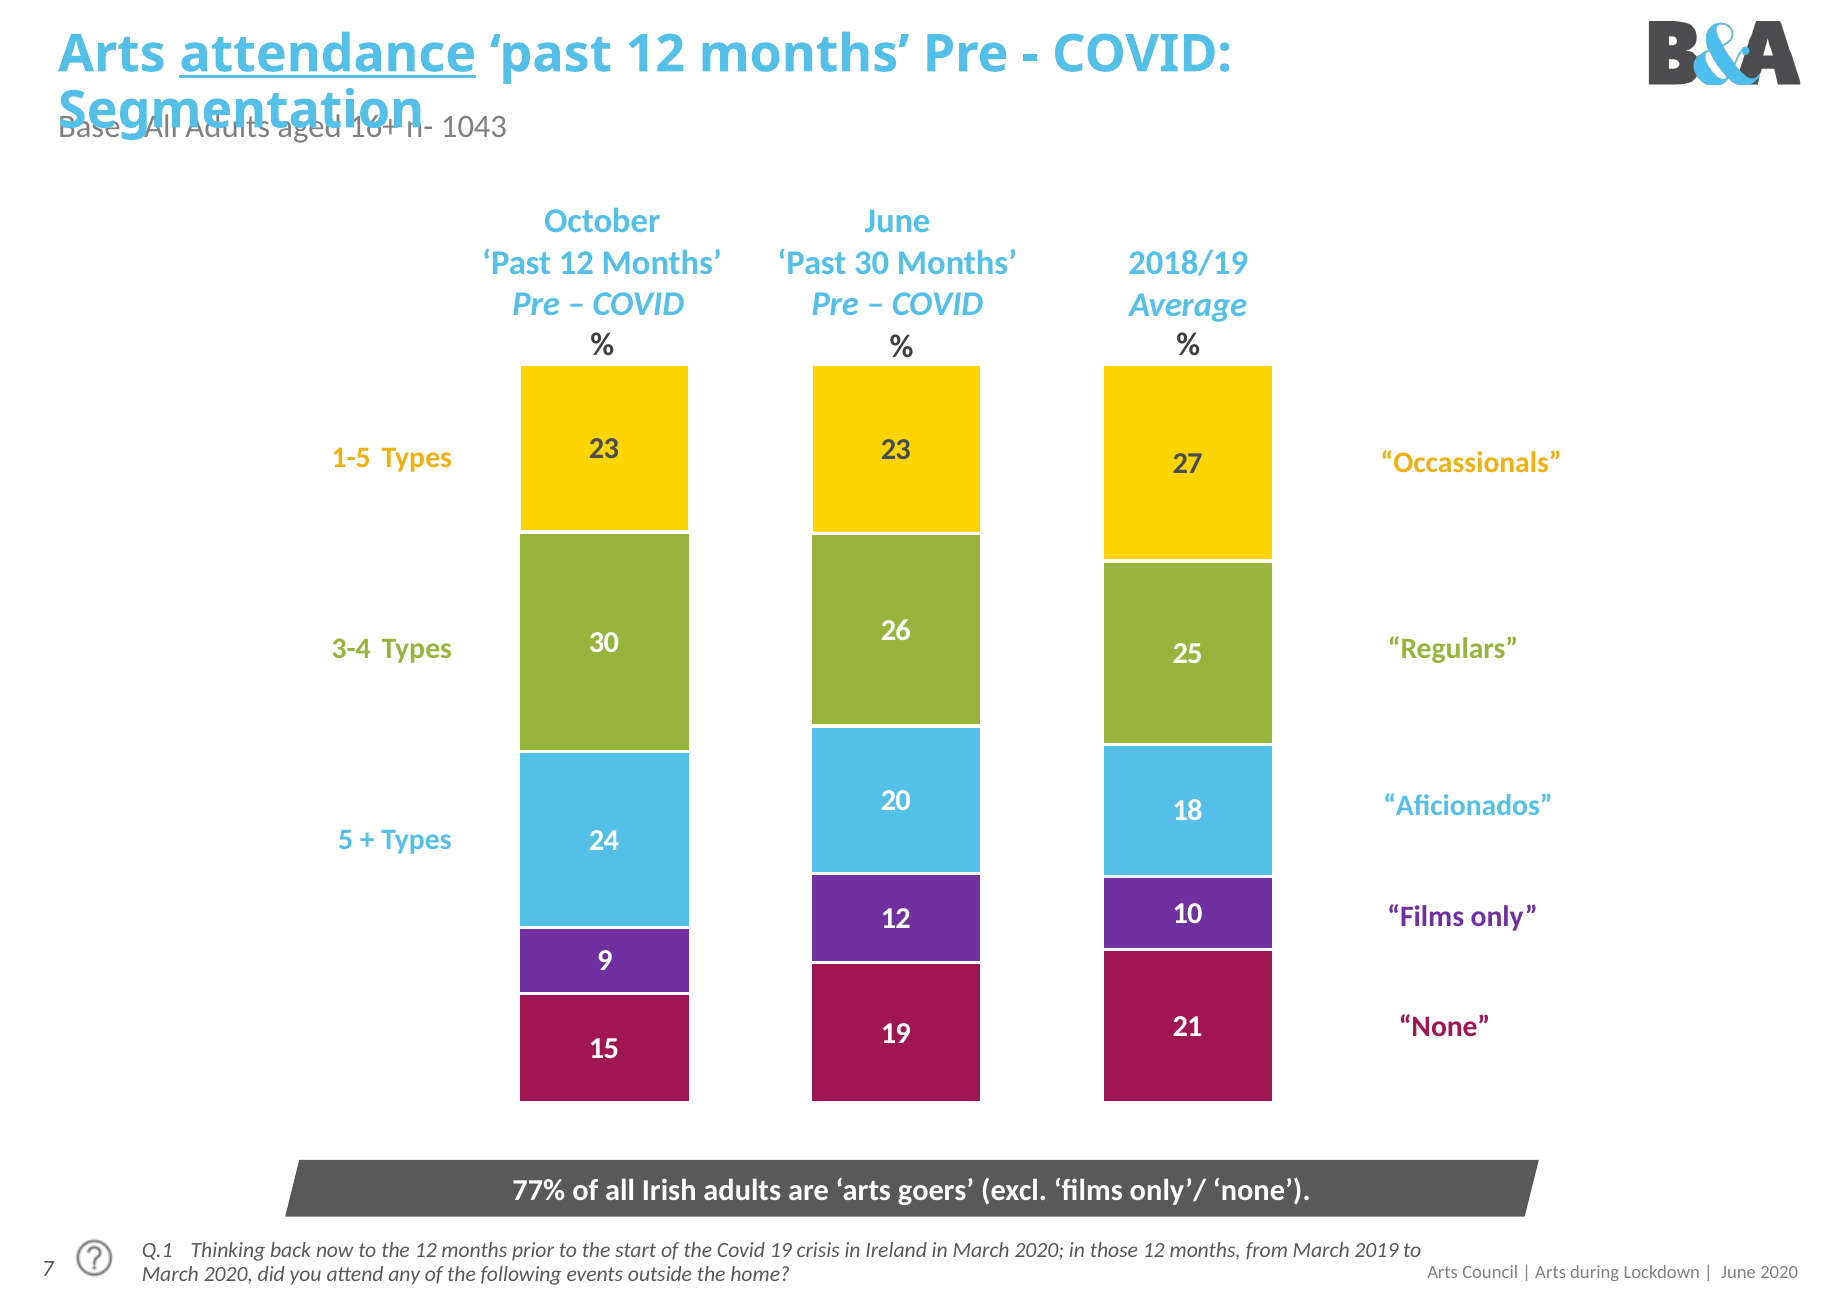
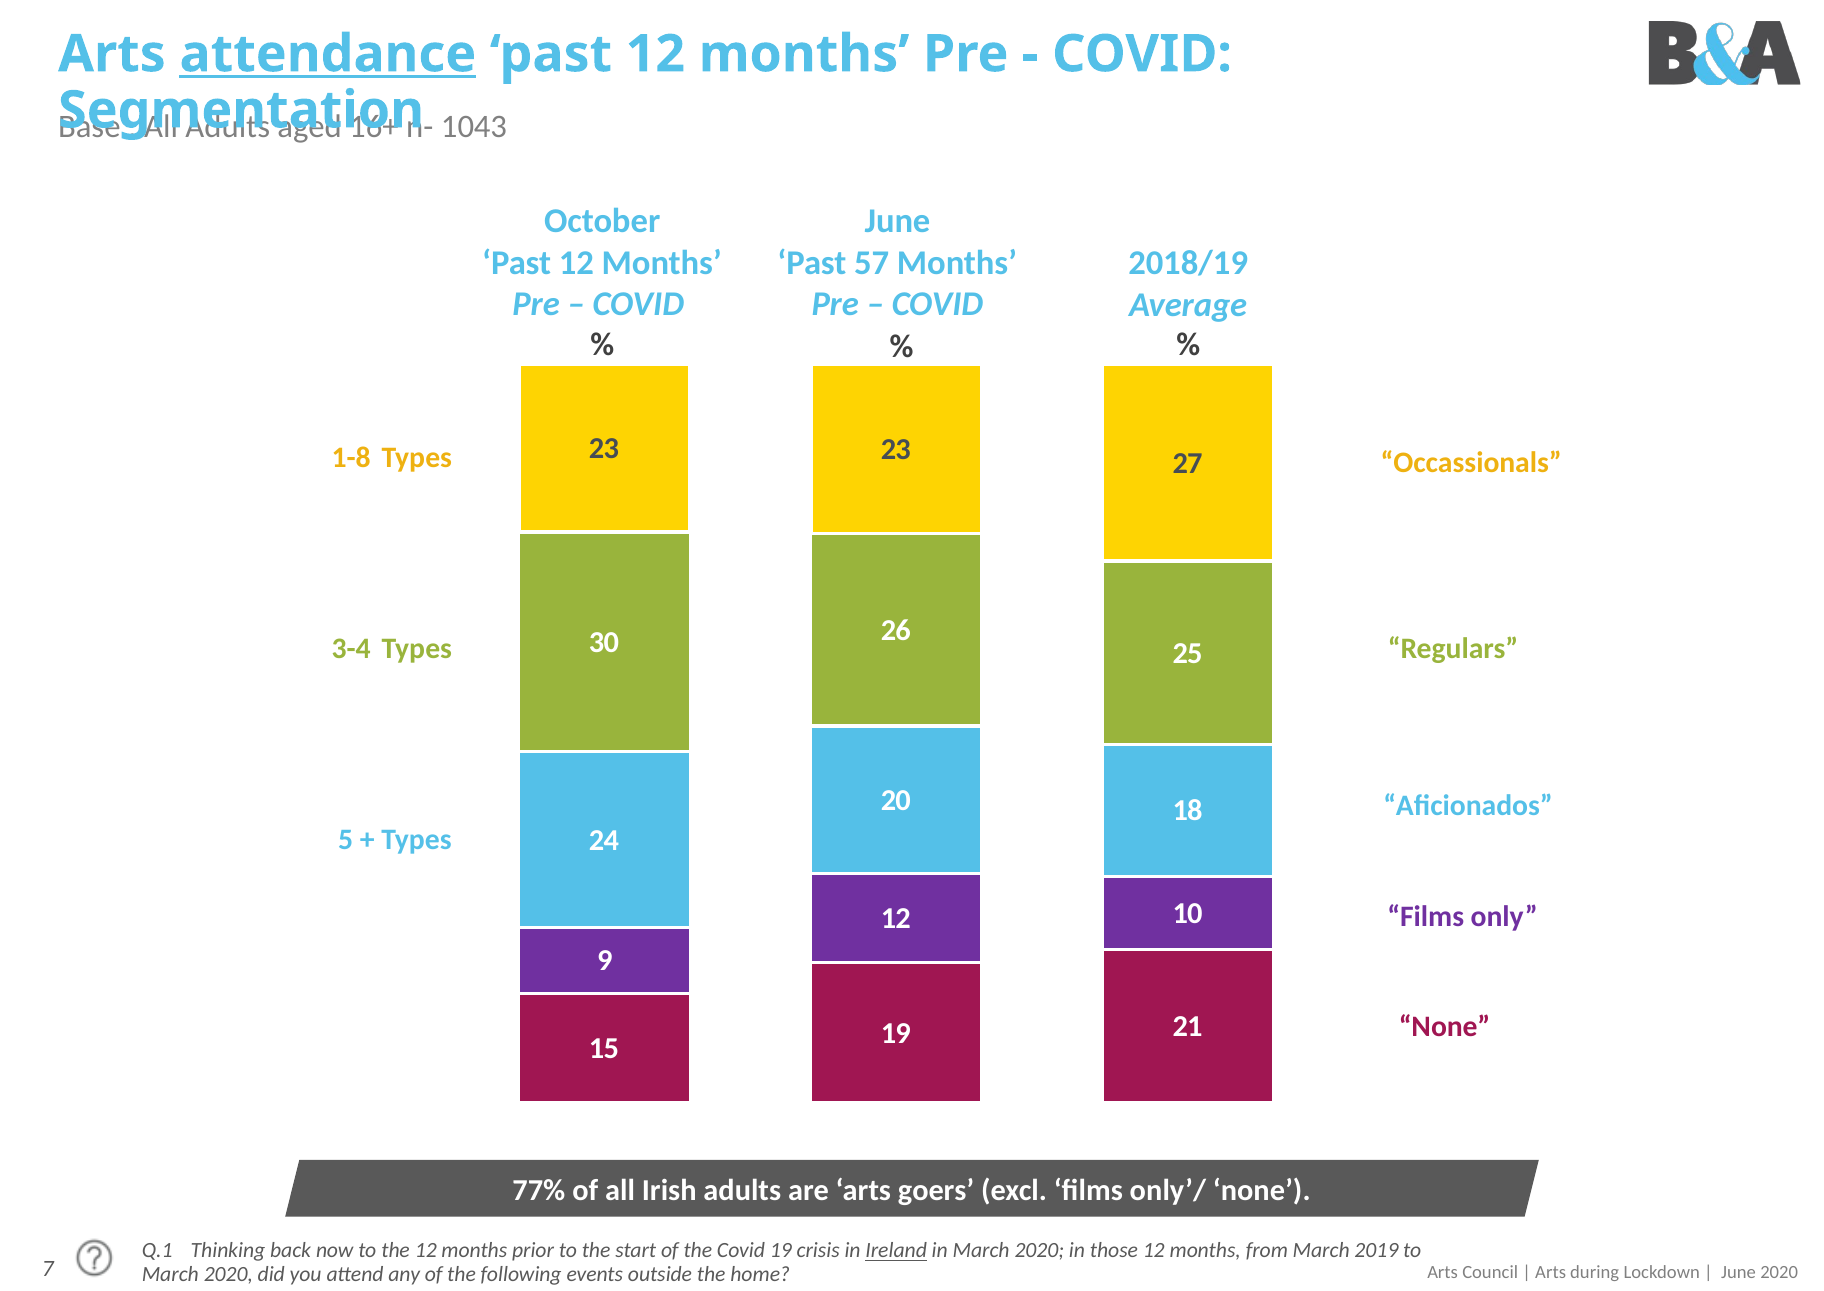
Past 30: 30 -> 57 (872, 263)
1-5: 1-5 -> 1-8 (351, 458)
Ireland underline: none -> present (896, 1250)
